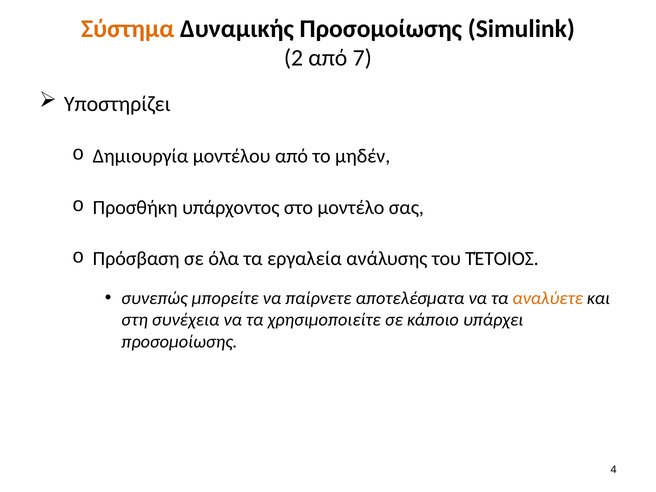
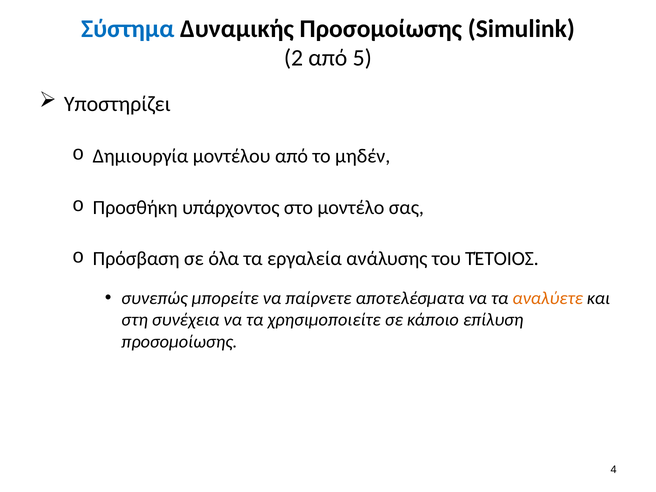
Σύστημα colour: orange -> blue (128, 29)
7: 7 -> 5 (362, 58)
υπάρχει: υπάρχει -> επίλυση (493, 320)
